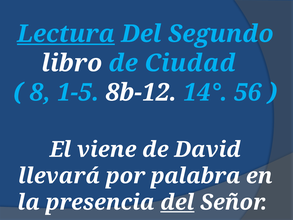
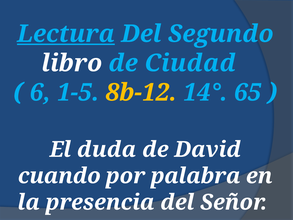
8: 8 -> 6 (40, 92)
8b-12 colour: white -> yellow (141, 92)
56: 56 -> 65 (247, 92)
viene: viene -> duda (107, 149)
llevará: llevará -> cuando (59, 176)
del underline: present -> none (177, 202)
